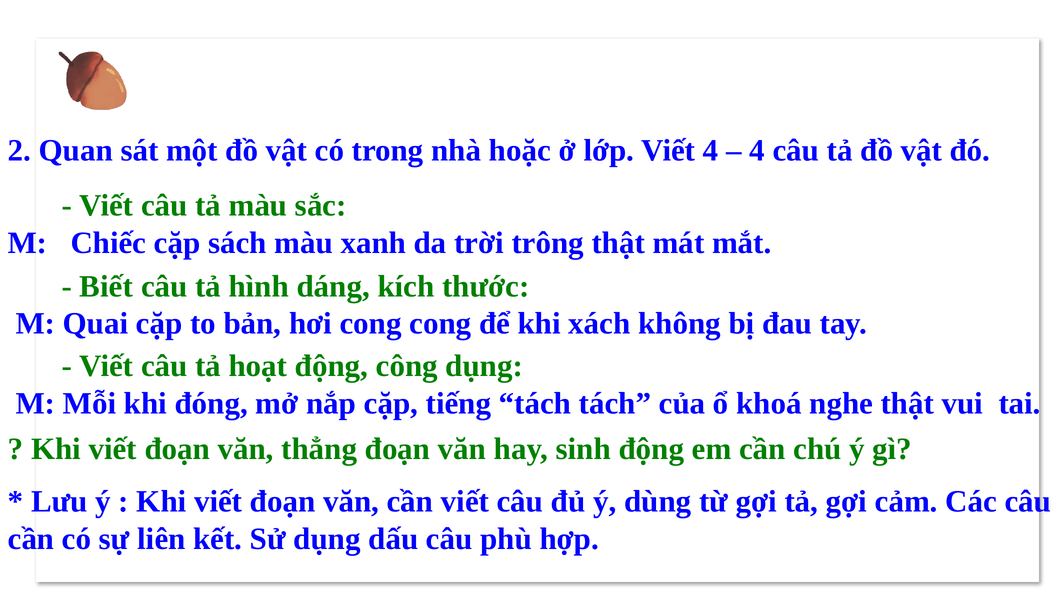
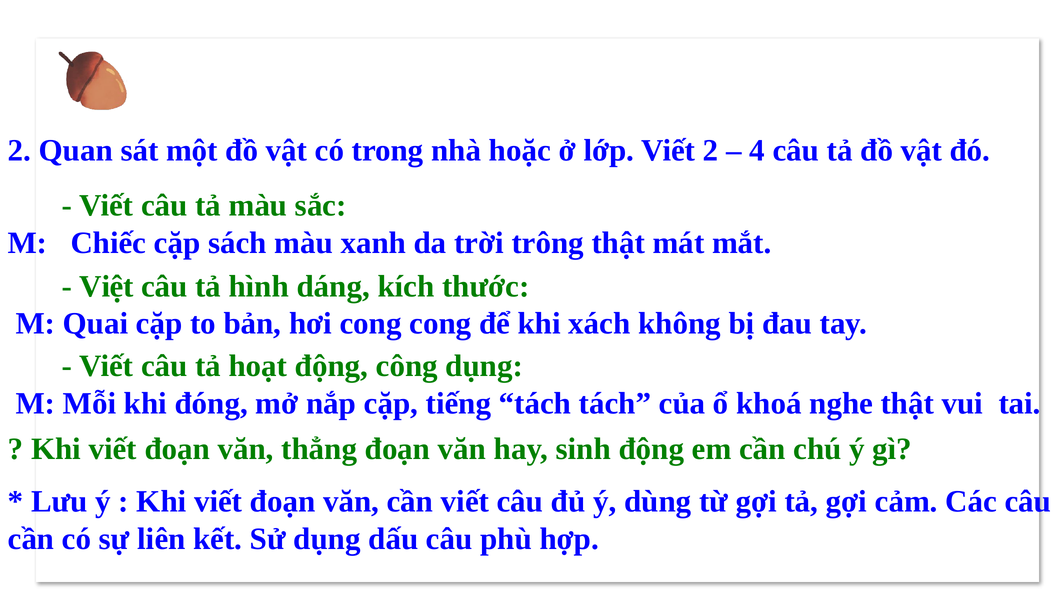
Viết 4: 4 -> 2 (711, 151)
Biết: Biết -> Việt (107, 286)
